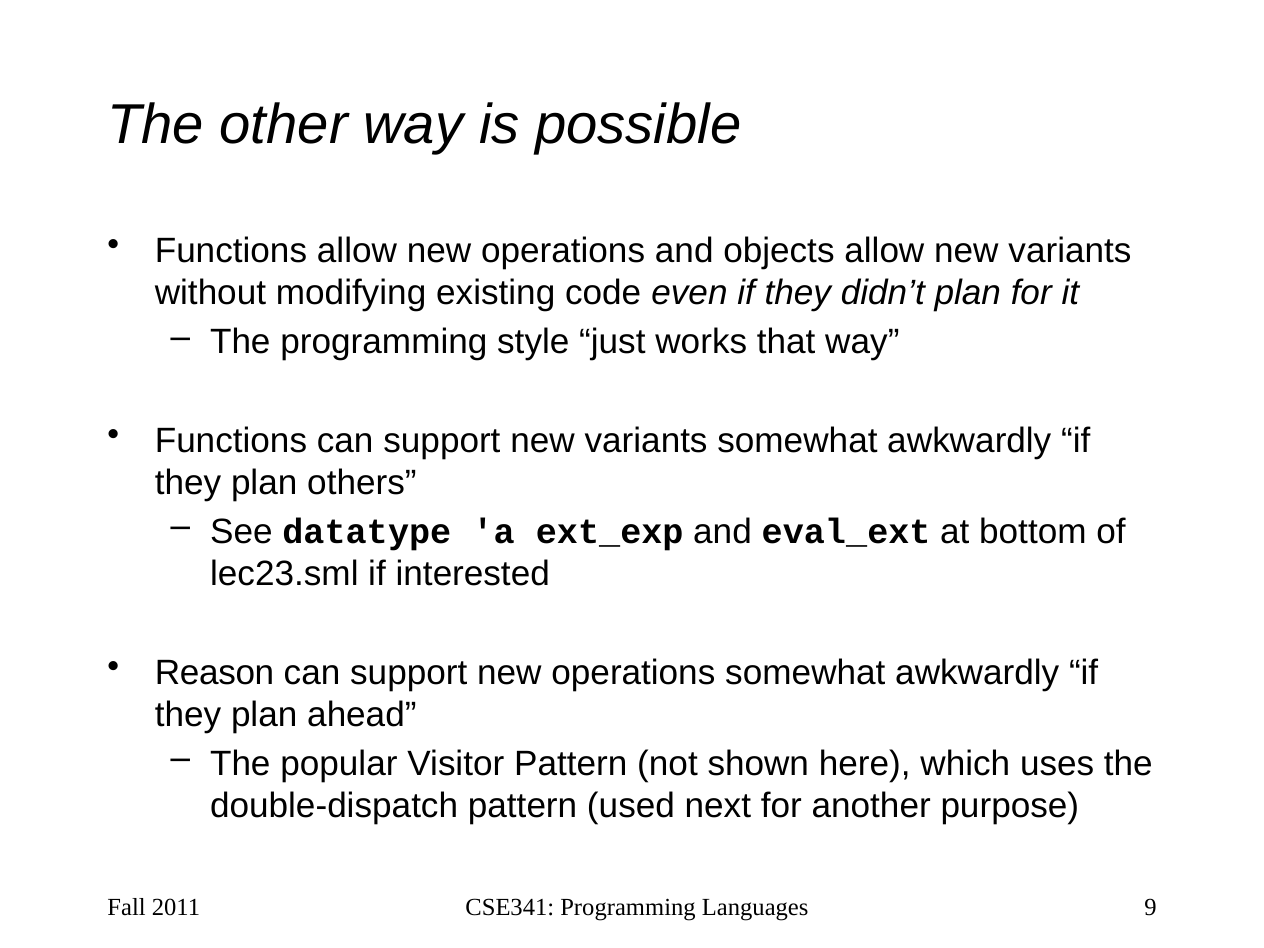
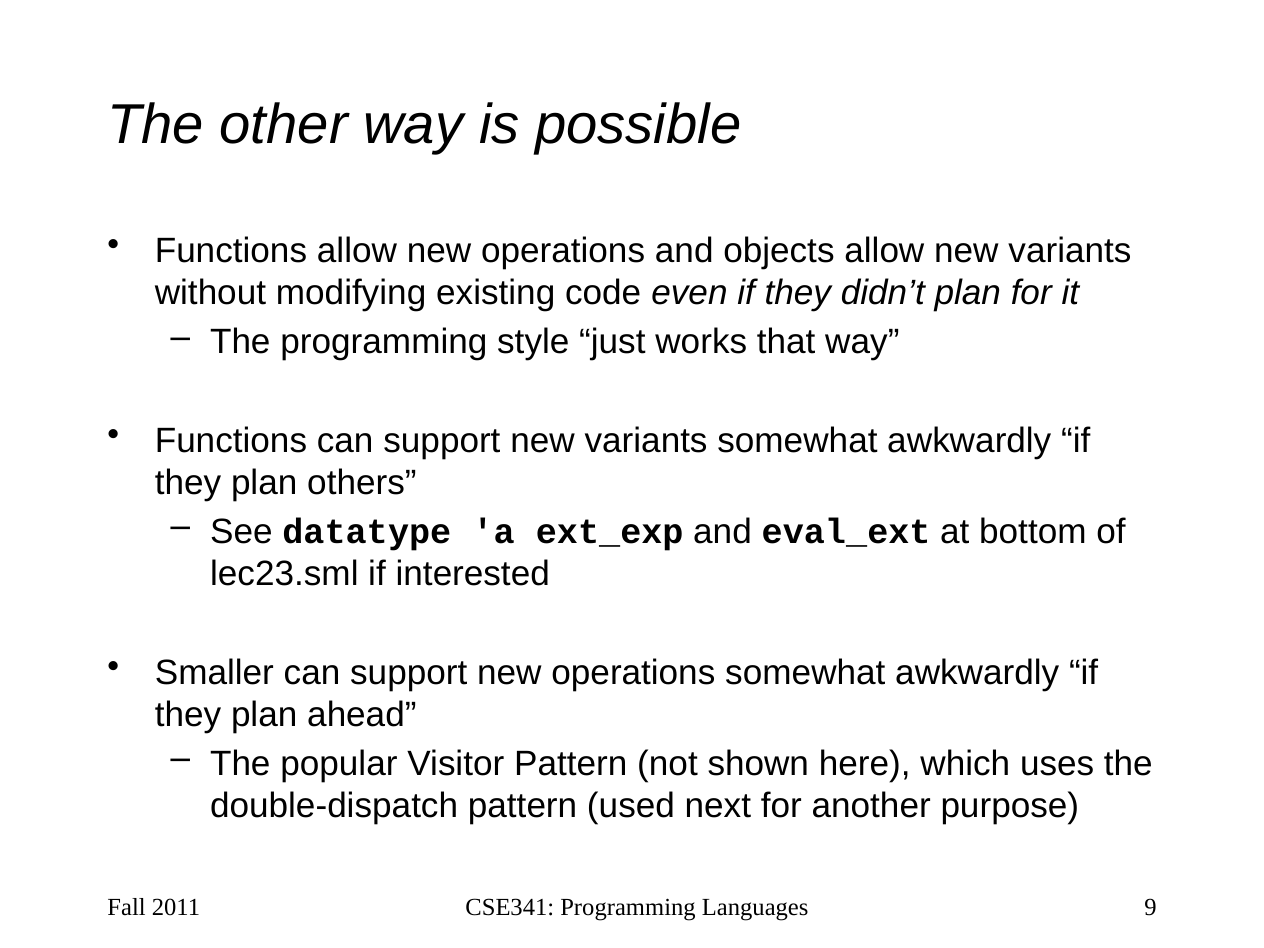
Reason: Reason -> Smaller (214, 673)
